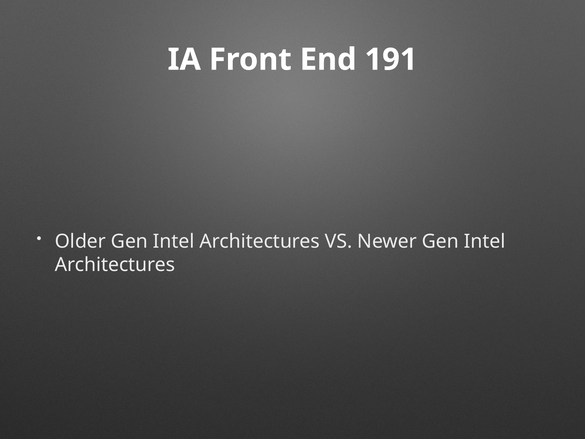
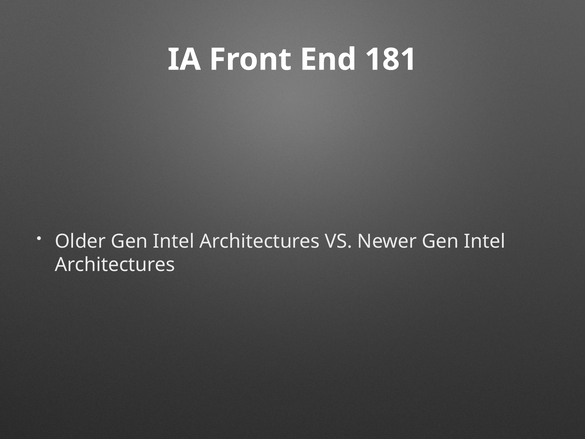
191: 191 -> 181 (391, 60)
